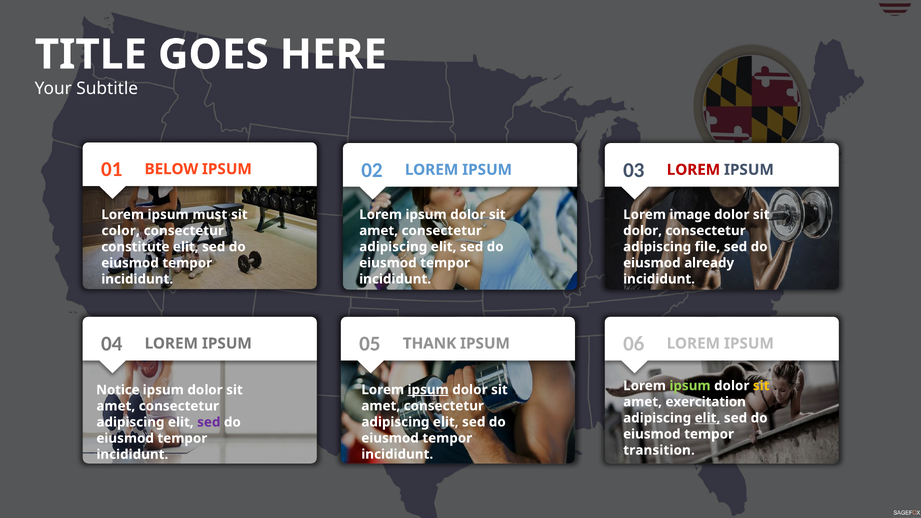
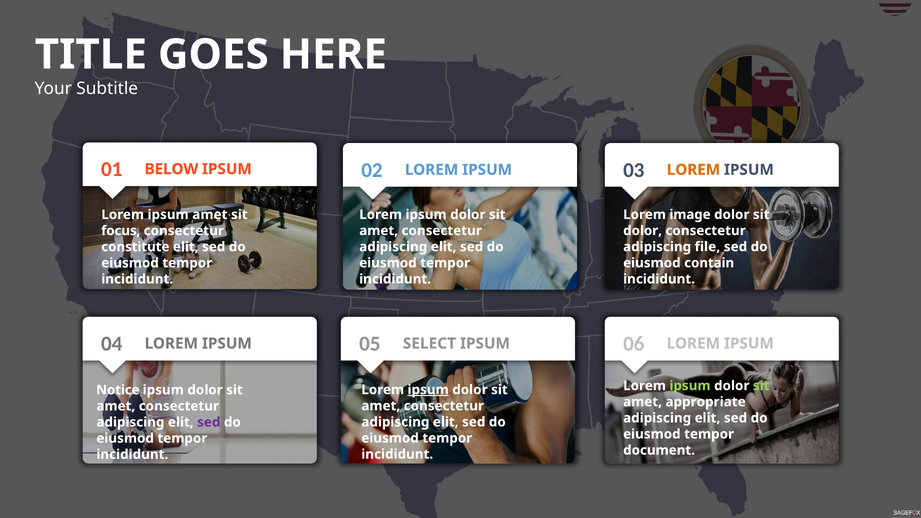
LOREM colour: red -> orange (693, 170)
ipsum must: must -> amet (210, 215)
color: color -> focus (121, 231)
already: already -> contain (709, 263)
THANK: THANK -> SELECT (429, 344)
sit colour: yellow -> light green (761, 386)
exercitation: exercitation -> appropriate (706, 402)
elit underline: present -> none (707, 418)
transition: transition -> document (659, 450)
